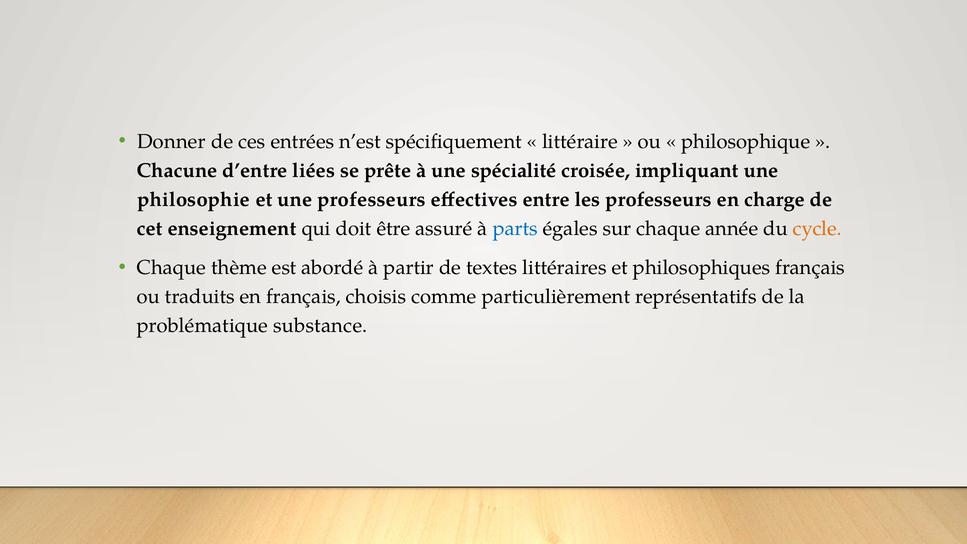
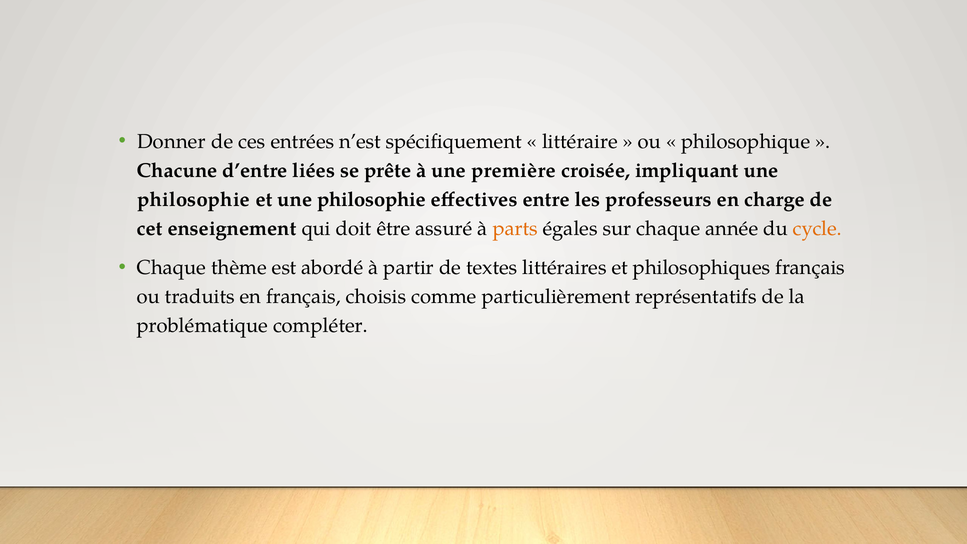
spécialité: spécialité -> première (514, 170)
et une professeurs: professeurs -> philosophie (372, 199)
parts colour: blue -> orange (515, 228)
substance: substance -> compléter (320, 326)
